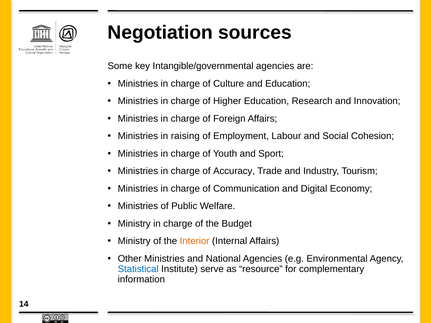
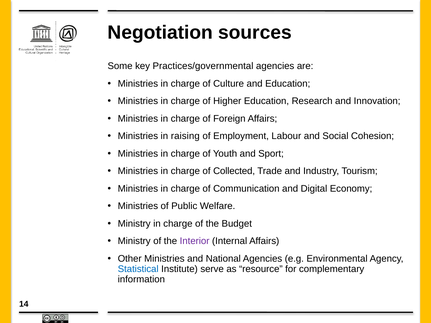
Intangible/governmental: Intangible/governmental -> Practices/governmental (203, 66)
Accuracy: Accuracy -> Collected (234, 171)
Interior colour: orange -> purple (195, 241)
